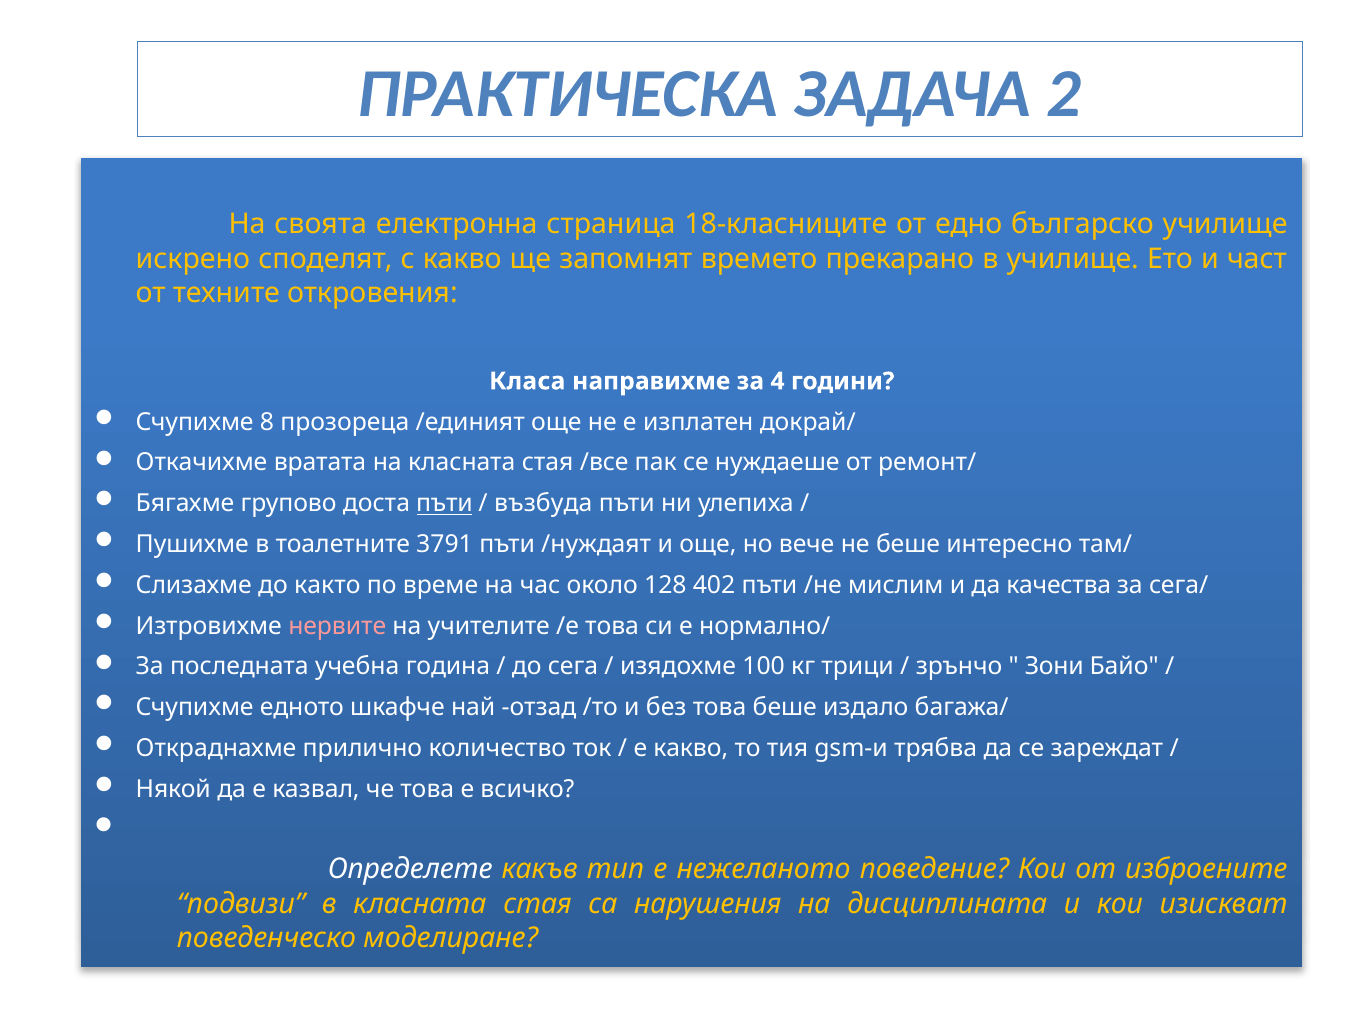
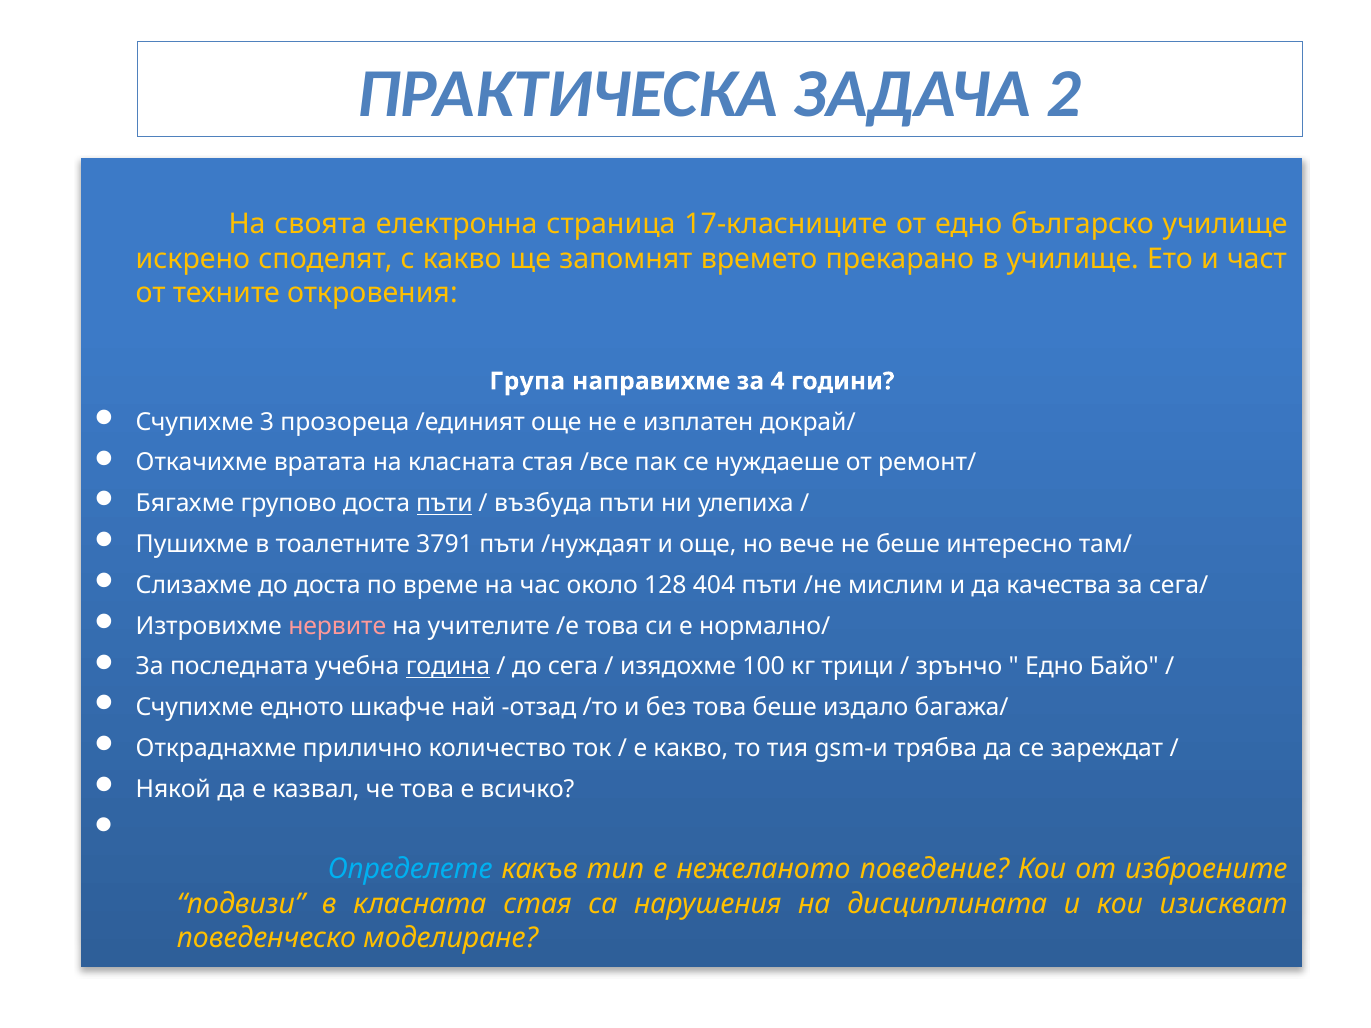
18-класниците: 18-класниците -> 17-класниците (786, 225)
Класа: Класа -> Група (527, 381)
8: 8 -> 3 (267, 422)
до както: както -> доста (327, 585)
402: 402 -> 404 (714, 585)
година underline: none -> present (448, 667)
Зони: Зони -> Едно (1054, 667)
Определете colour: white -> light blue (410, 870)
